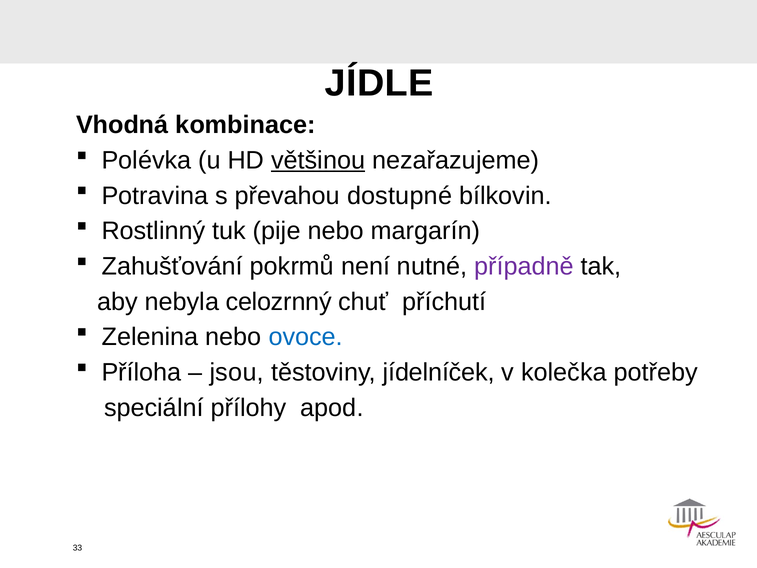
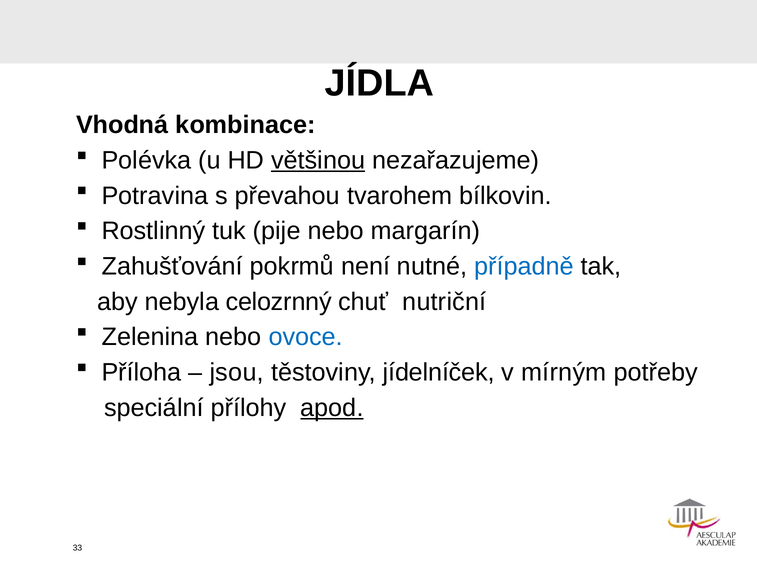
JÍDLE: JÍDLE -> JÍDLA (379, 83)
dostupné: dostupné -> tvarohem (400, 196)
případně colour: purple -> blue (524, 266)
příchutí: příchutí -> nutriční (444, 302)
kolečka: kolečka -> mírným (564, 372)
apod underline: none -> present (332, 408)
